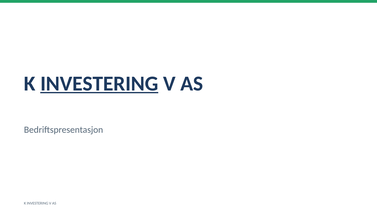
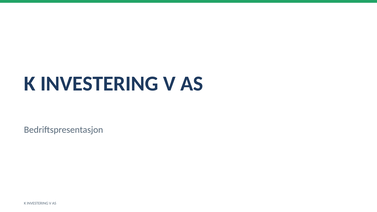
INVESTERING underline: present -> none (99, 84)
